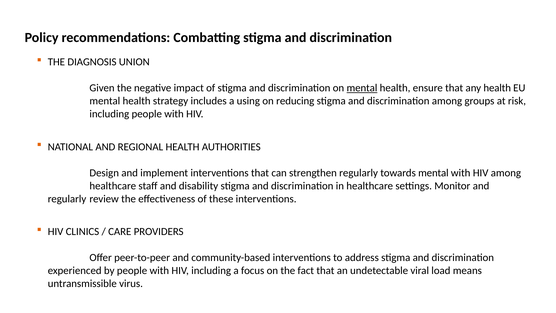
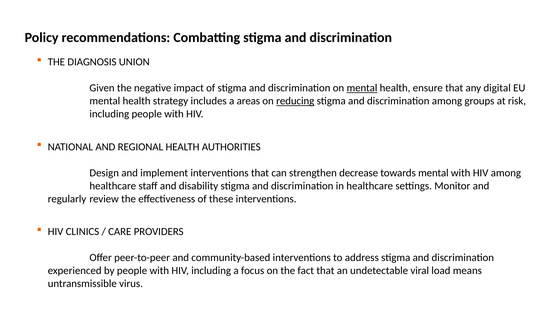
any health: health -> digital (497, 88)
using: using -> areas (248, 101)
reducing underline: none -> present (295, 101)
strengthen regularly: regularly -> decrease (359, 173)
